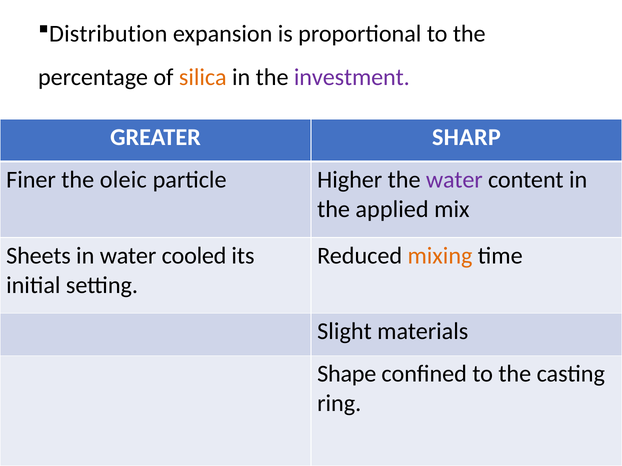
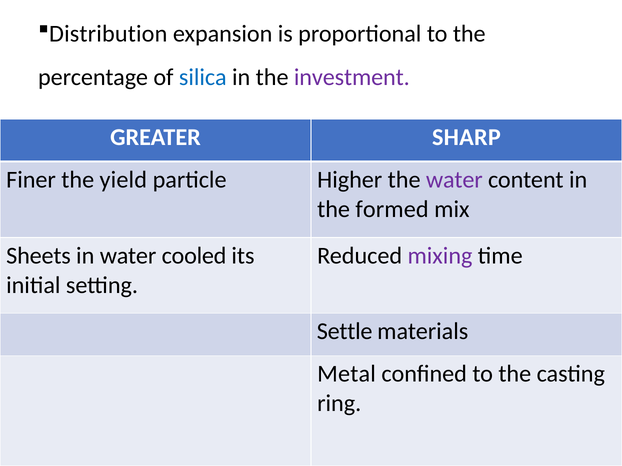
silica colour: orange -> blue (203, 77)
oleic: oleic -> yield (123, 180)
applied: applied -> formed (392, 209)
mixing colour: orange -> purple (440, 256)
Slight: Slight -> Settle (345, 332)
Shape: Shape -> Metal (347, 374)
